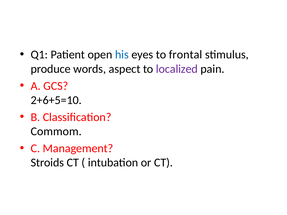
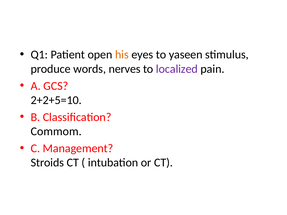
his colour: blue -> orange (122, 55)
frontal: frontal -> yaseen (186, 55)
aspect: aspect -> nerves (125, 69)
2+6+5=10: 2+6+5=10 -> 2+2+5=10 (56, 100)
